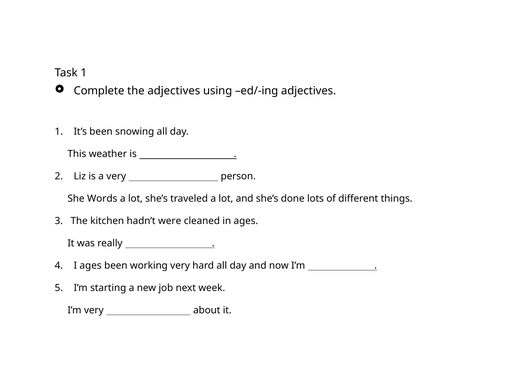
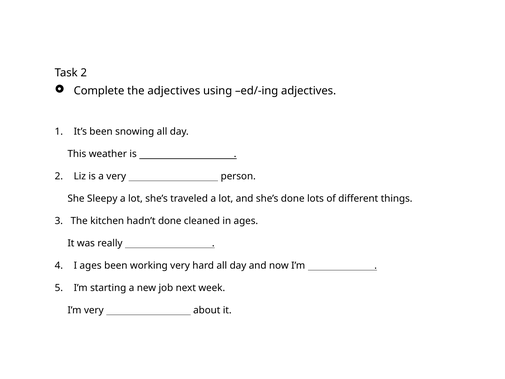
Task 1: 1 -> 2 (84, 73)
Words: Words -> Sleepy (102, 199)
hadn’t were: were -> done (170, 221)
